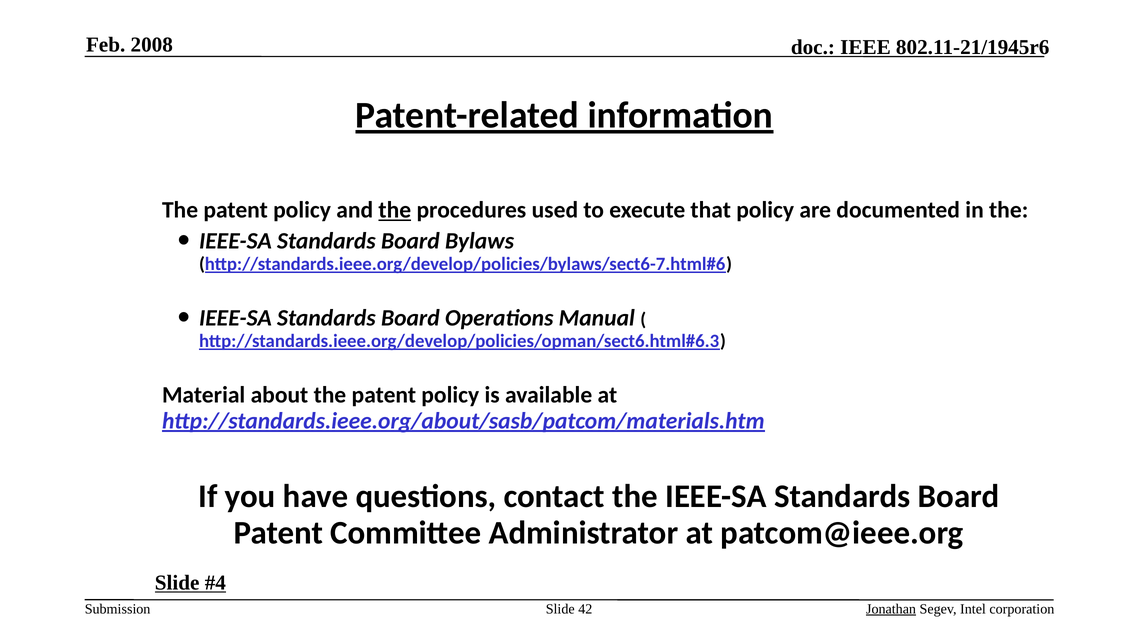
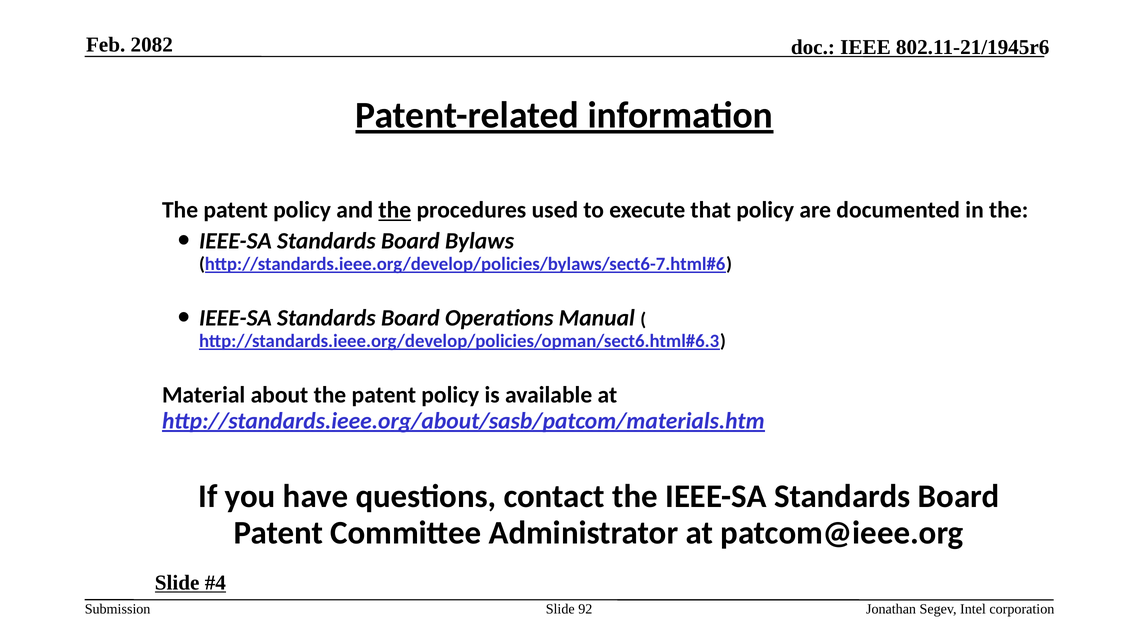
2008: 2008 -> 2082 (152, 45)
42: 42 -> 92 (585, 609)
Jonathan underline: present -> none (891, 609)
